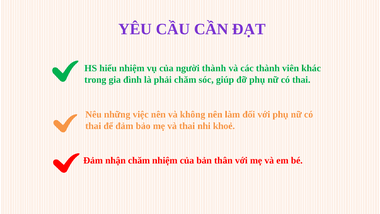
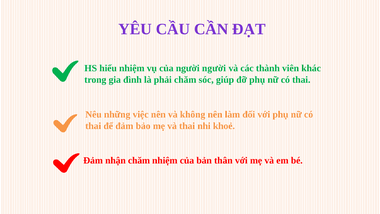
người thành: thành -> người (214, 68)
